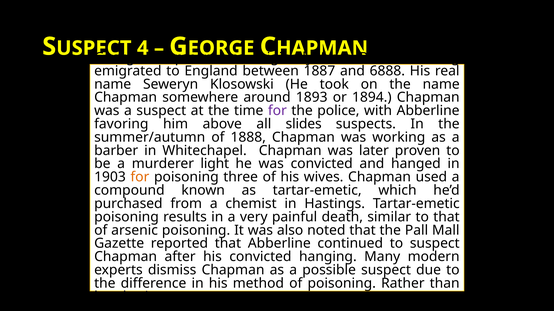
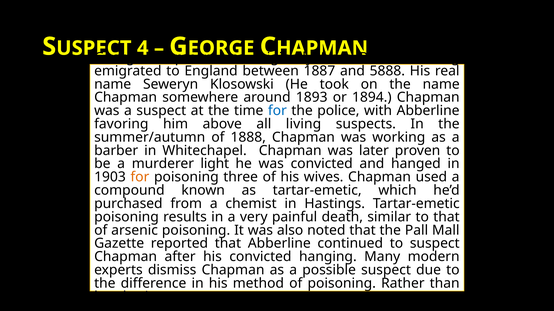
6888: 6888 -> 5888 (387, 71)
for colour: purple -> blue (277, 111)
slides: slides -> living (304, 124)
